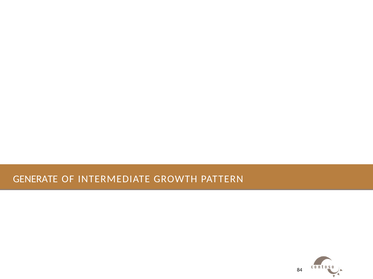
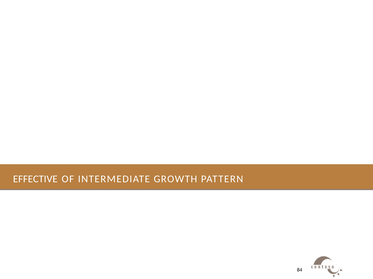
GENERATE: GENERATE -> EFFECTIVE (35, 179)
